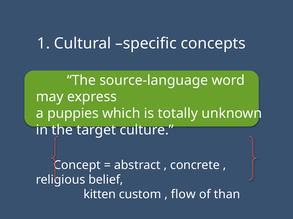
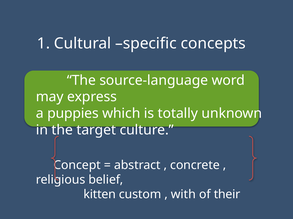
flow: flow -> with (183, 195)
than: than -> their (227, 195)
